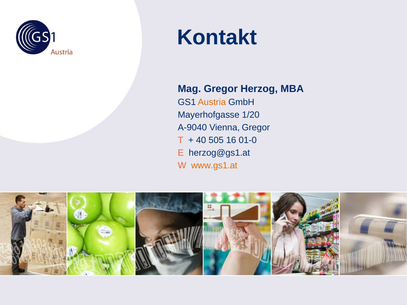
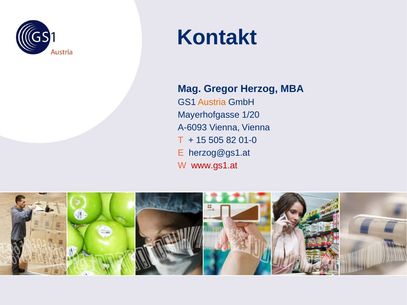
A-9040: A-9040 -> A-6093 (192, 128)
Vienna Gregor: Gregor -> Vienna (256, 128)
40: 40 -> 15 (201, 140)
16: 16 -> 82 (231, 140)
www.gs1.at colour: orange -> red (214, 166)
